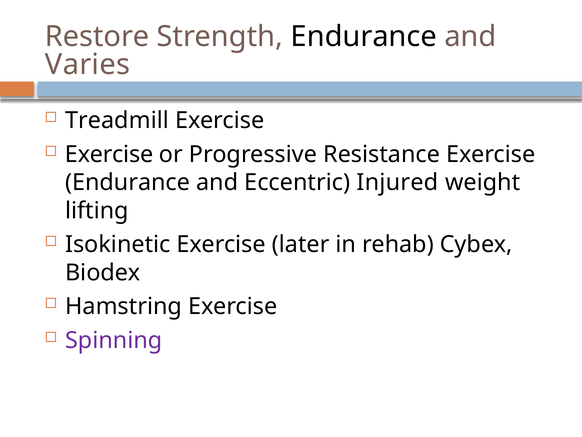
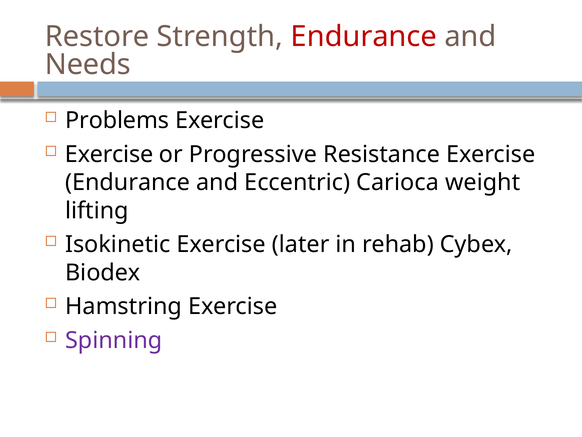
Endurance colour: black -> red (364, 36)
Varies: Varies -> Needs (88, 64)
Treadmill: Treadmill -> Problems (117, 120)
Injured: Injured -> Carioca (398, 182)
